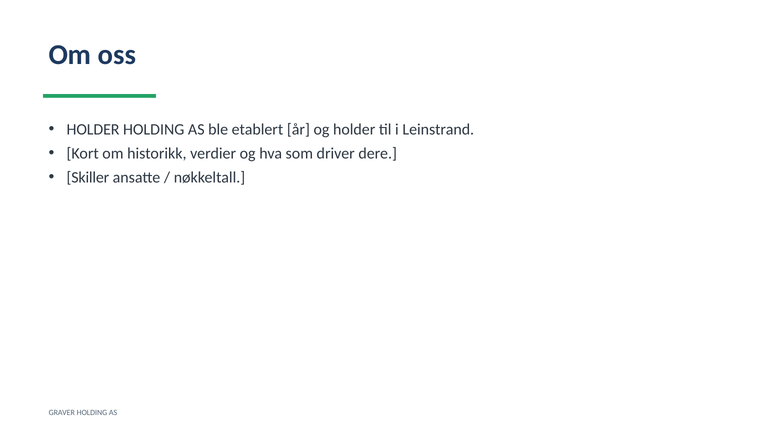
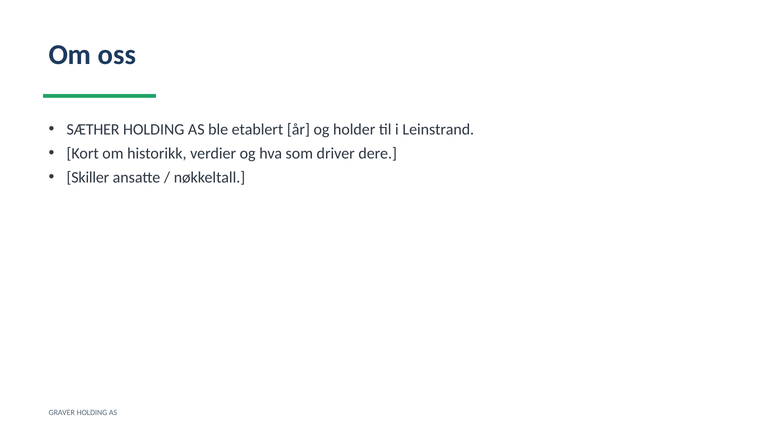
HOLDER: HOLDER -> SÆTHER (93, 130)
